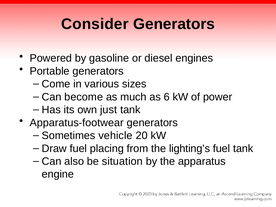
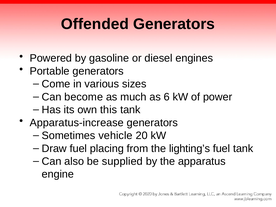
Consider: Consider -> Offended (95, 24)
just: just -> this (109, 110)
Apparatus-footwear: Apparatus-footwear -> Apparatus-increase (77, 123)
situation: situation -> supplied (122, 161)
